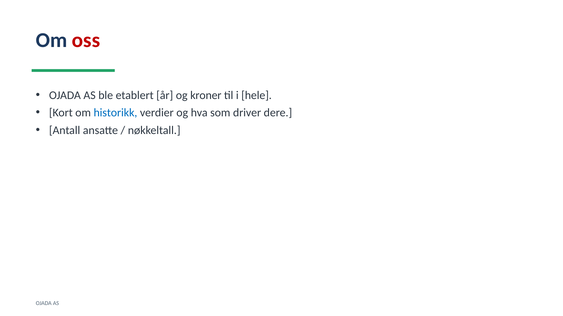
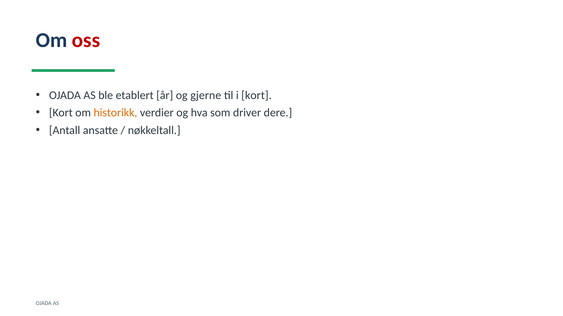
kroner: kroner -> gjerne (206, 95)
i hele: hele -> kort (256, 95)
historikk colour: blue -> orange (115, 113)
